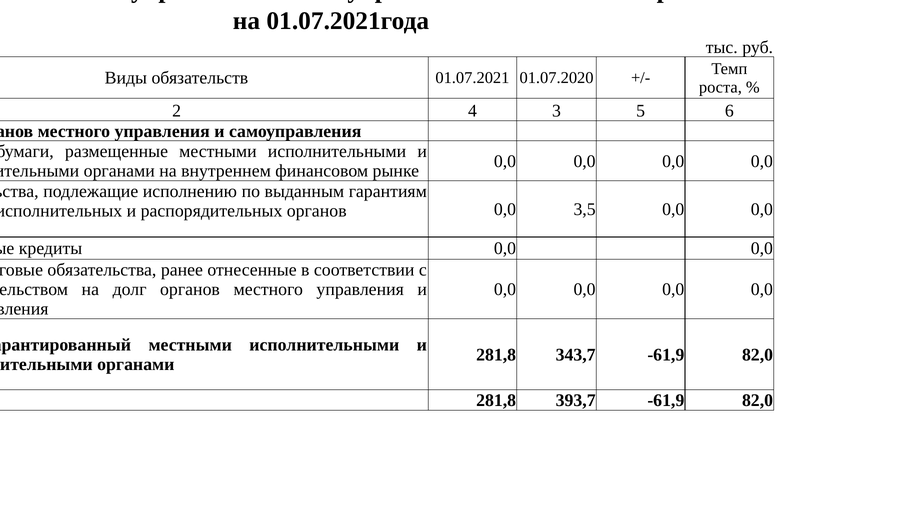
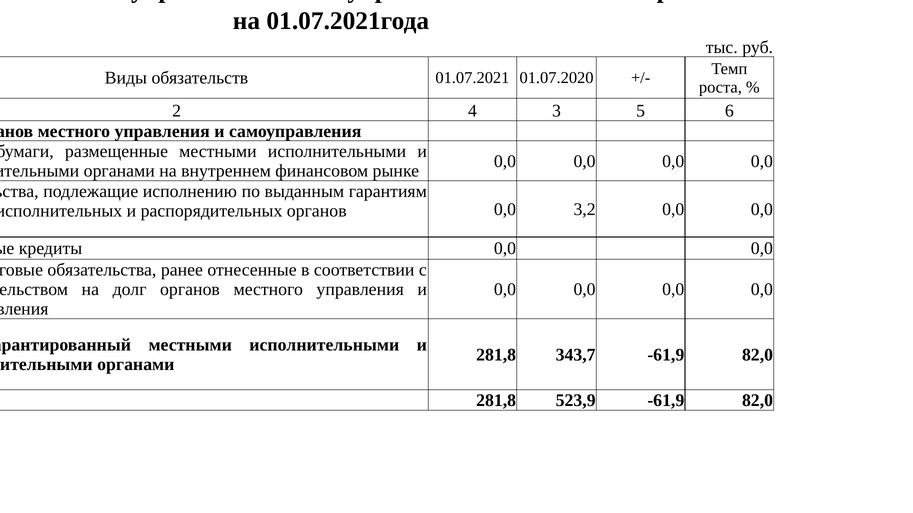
3,5: 3,5 -> 3,2 (585, 210)
393,7: 393,7 -> 523,9 (576, 401)
